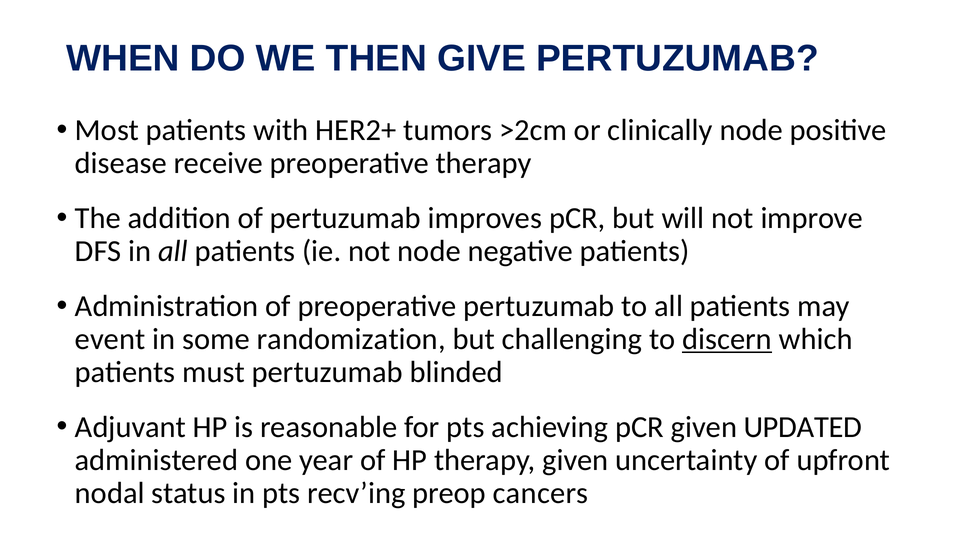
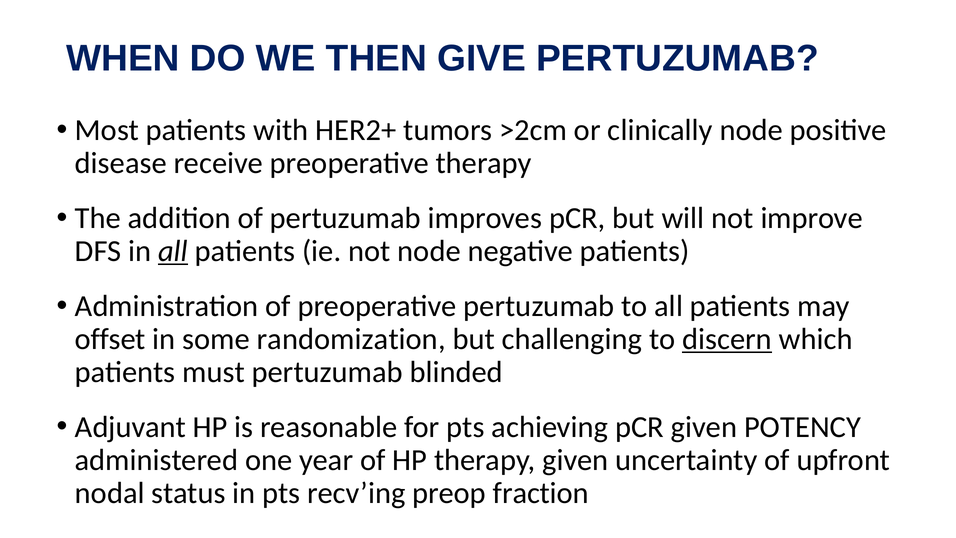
all underline: none -> present (173, 251)
event: event -> offset (110, 339)
UPDATED: UPDATED -> POTENCY (803, 427)
cancers: cancers -> fraction (541, 493)
